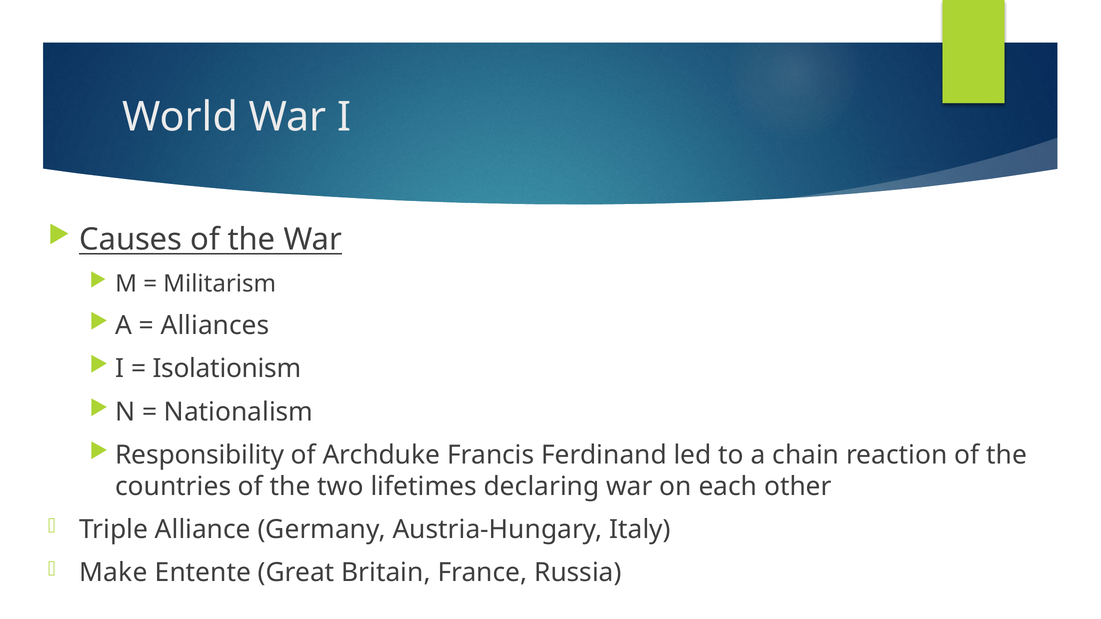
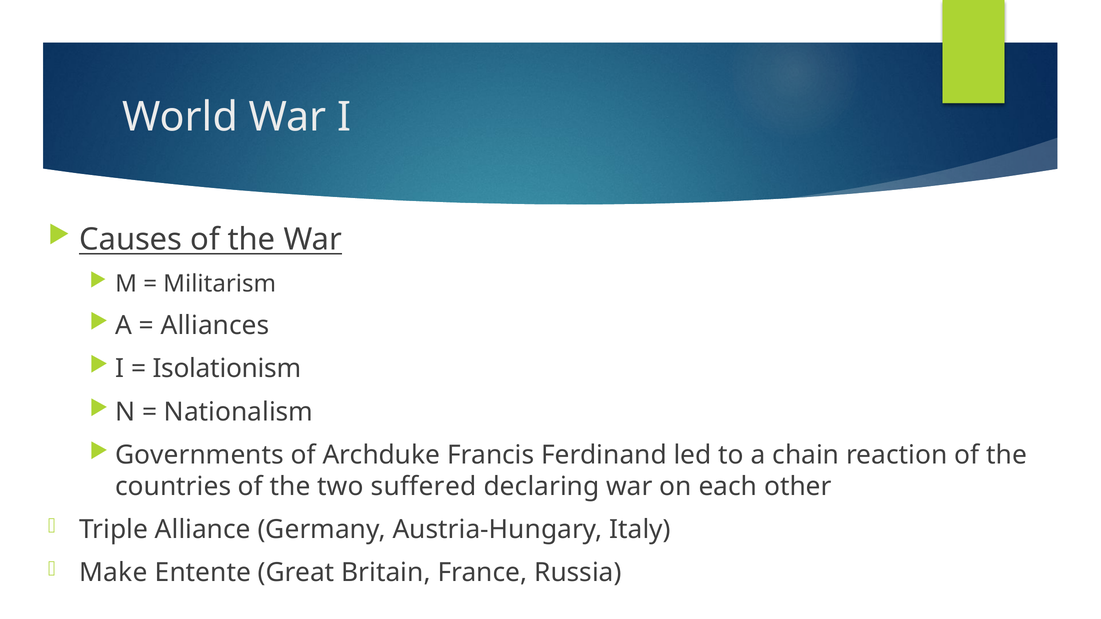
Responsibility: Responsibility -> Governments (200, 455)
lifetimes: lifetimes -> suffered (424, 487)
